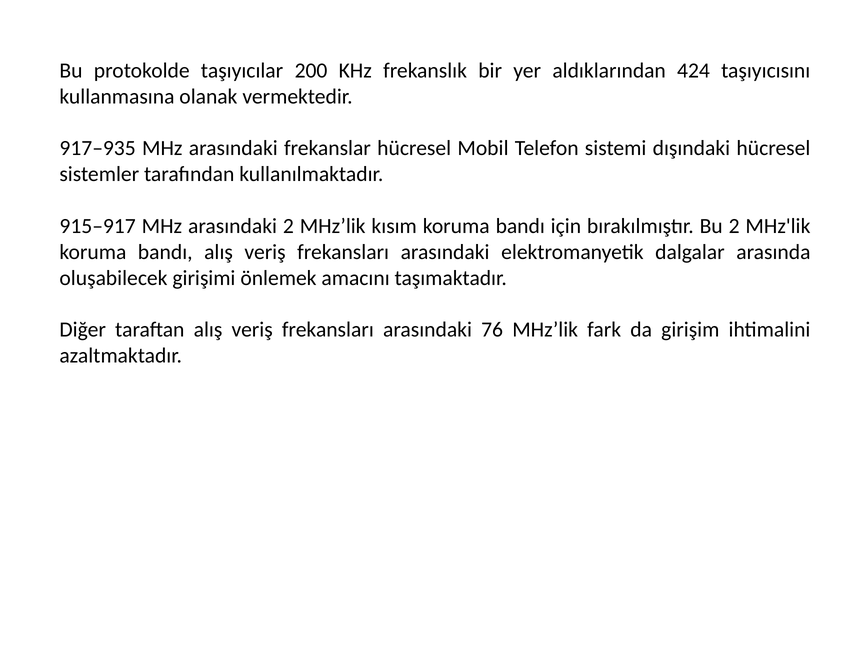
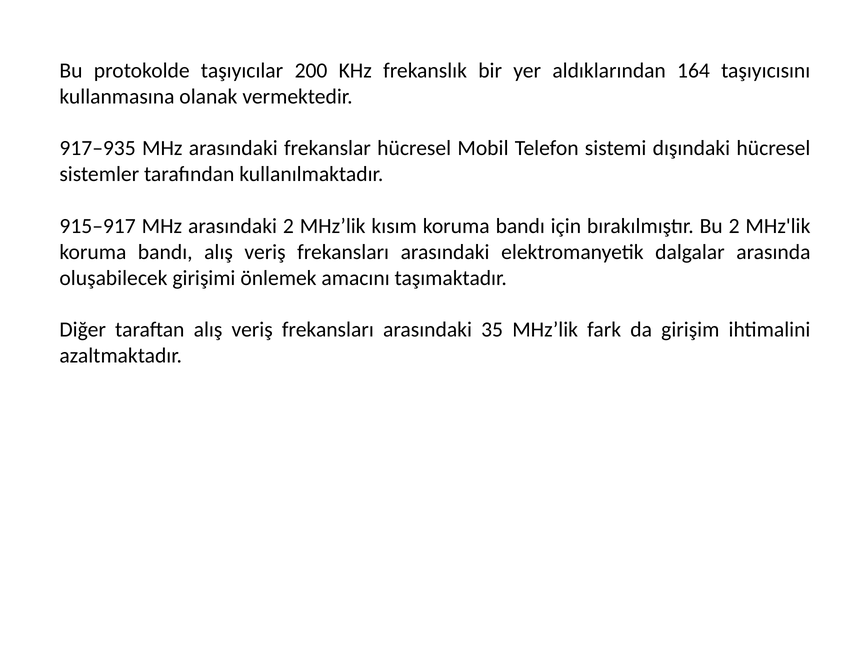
424: 424 -> 164 (694, 71)
76: 76 -> 35 (492, 330)
